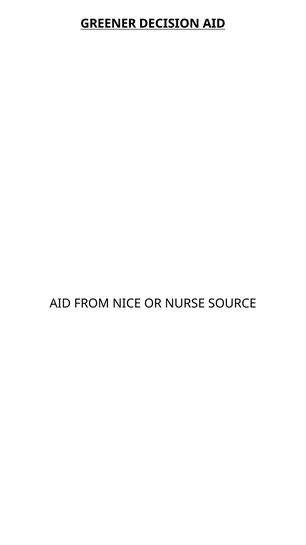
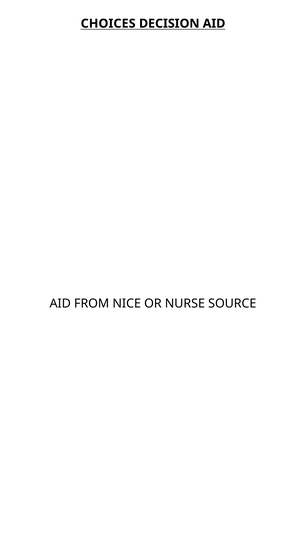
GREENER: GREENER -> CHOICES (108, 23)
